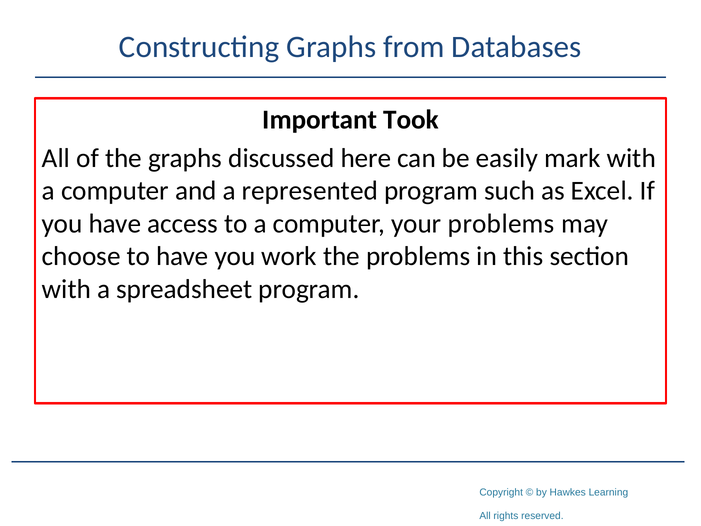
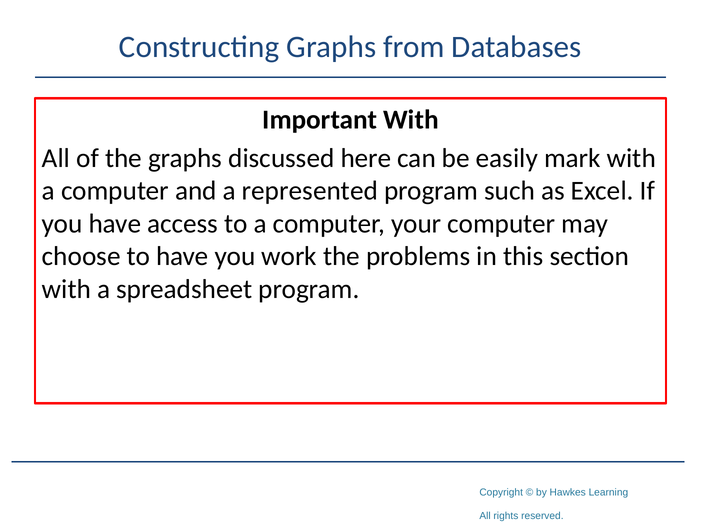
Important Took: Took -> With (411, 120)
your problems: problems -> computer (501, 224)
